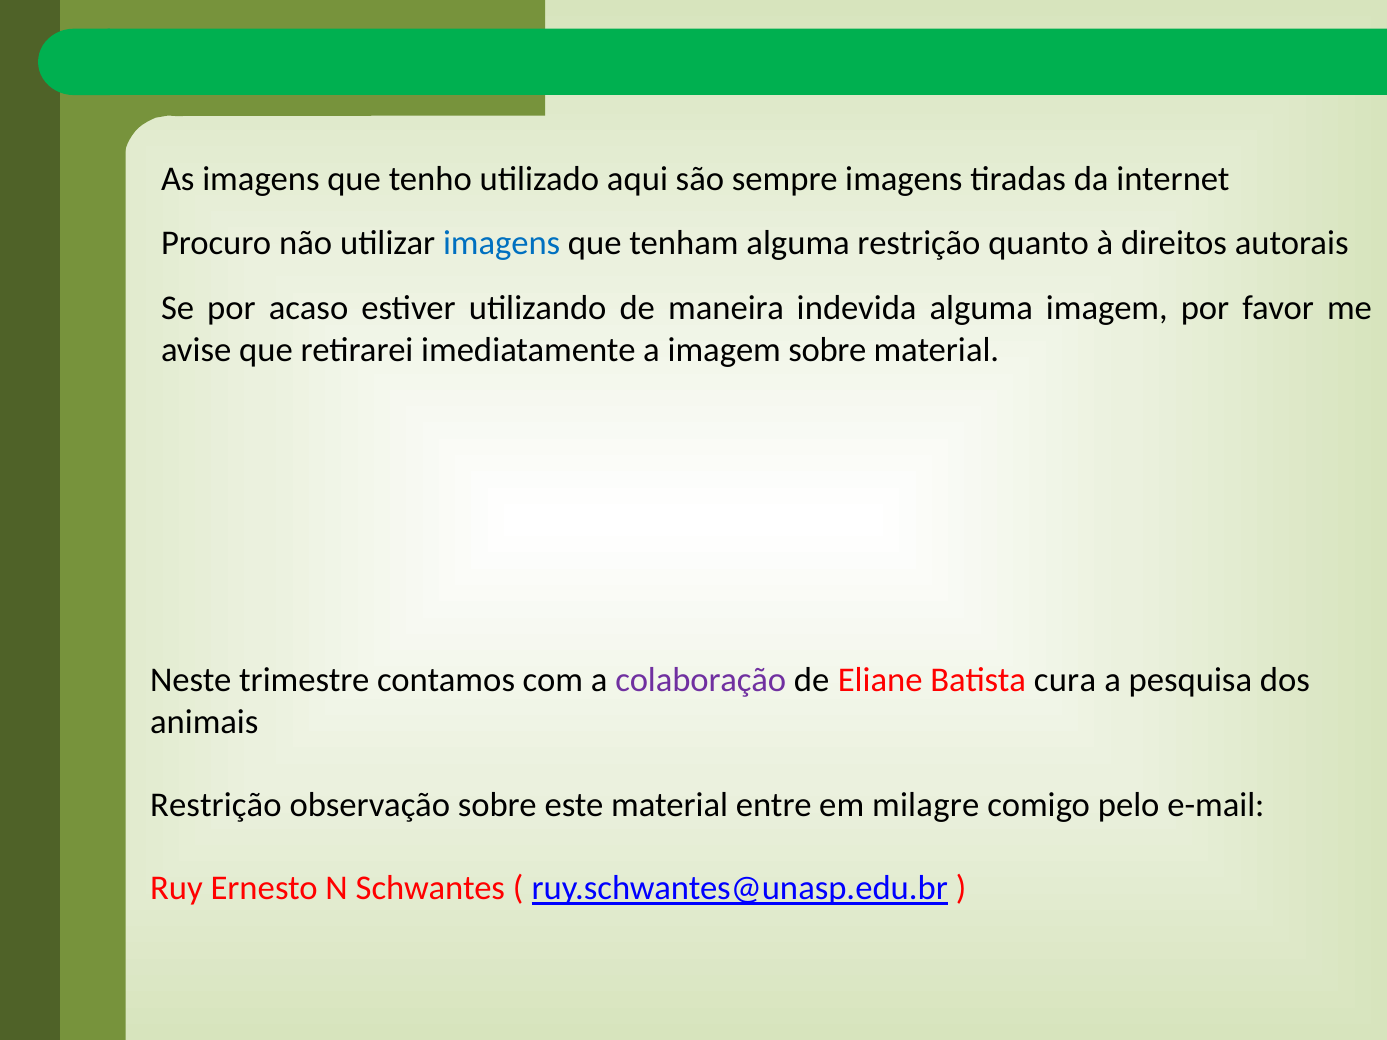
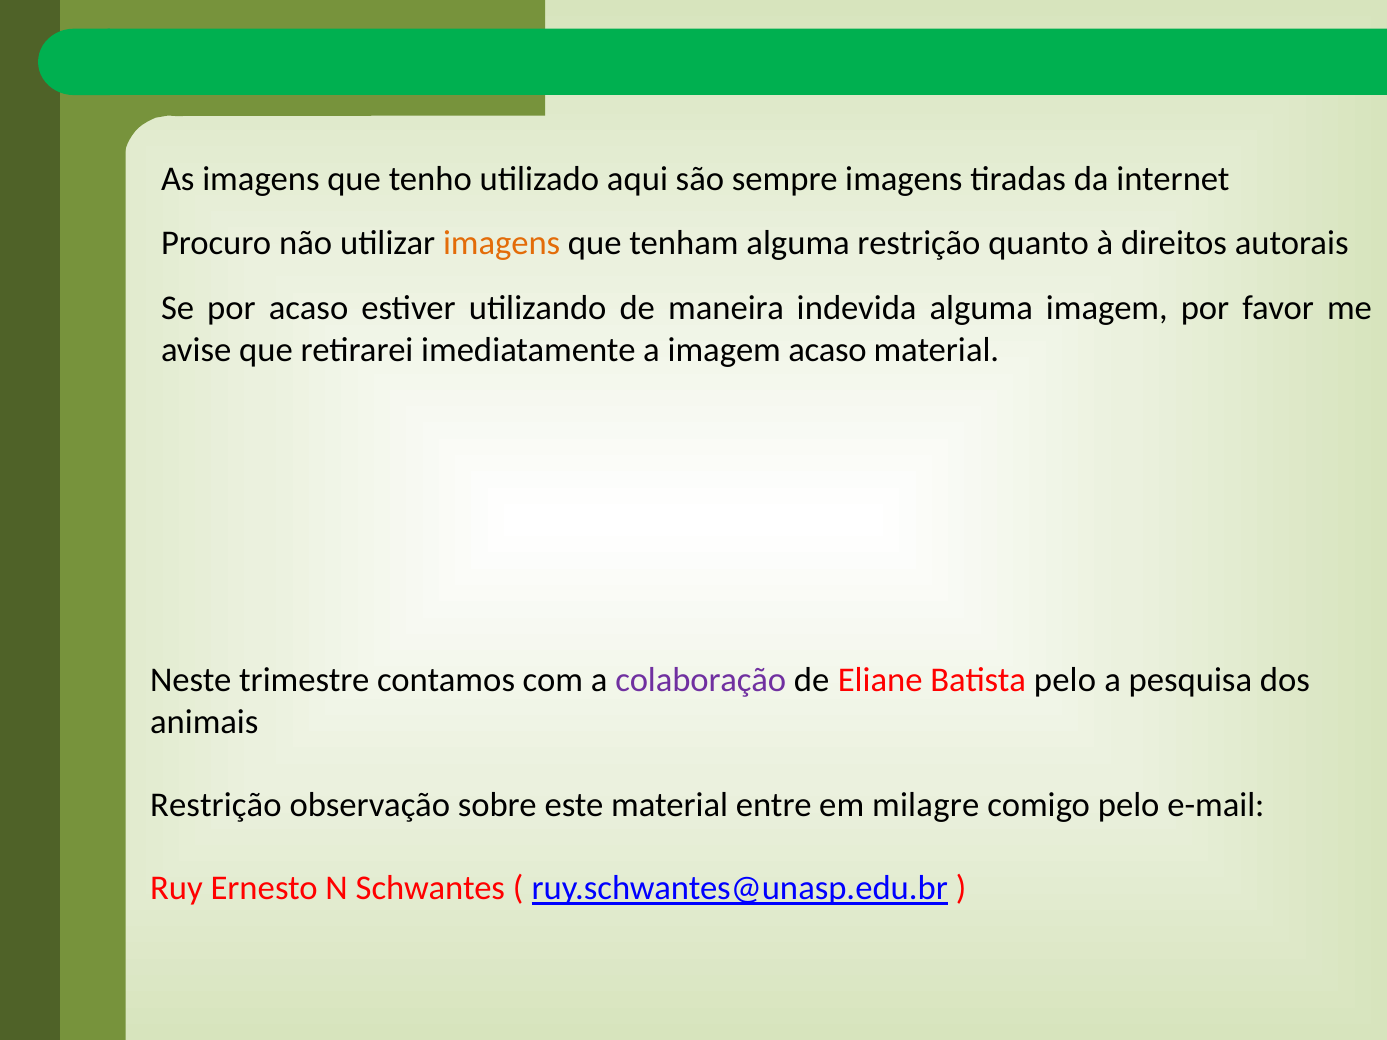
imagens colour: blue -> orange (502, 244)
imagem sobre: sobre -> acaso (827, 350)
Batista cura: cura -> pelo (1065, 680)
